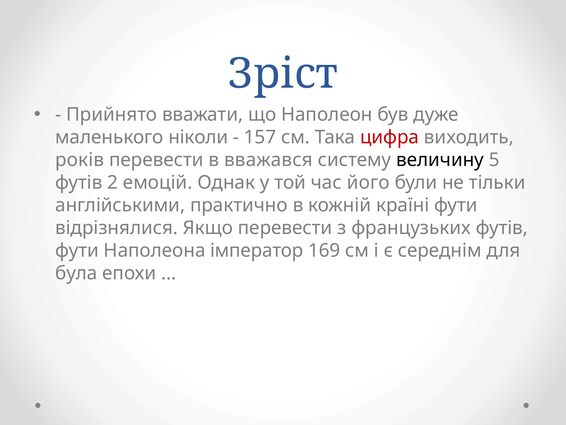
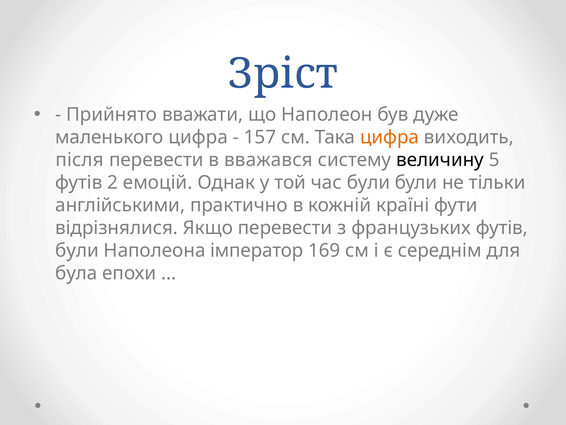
маленького ніколи: ніколи -> цифра (198, 137)
цифра colour: red -> orange (390, 137)
років: років -> після (80, 160)
час його: його -> були (368, 182)
фути: фути -> були (77, 250)
